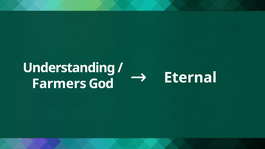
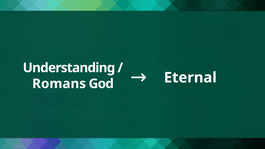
Farmers: Farmers -> Romans (59, 84)
